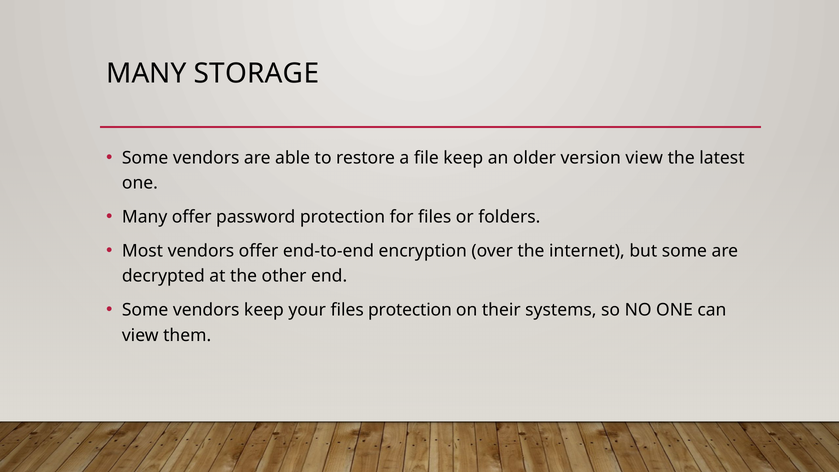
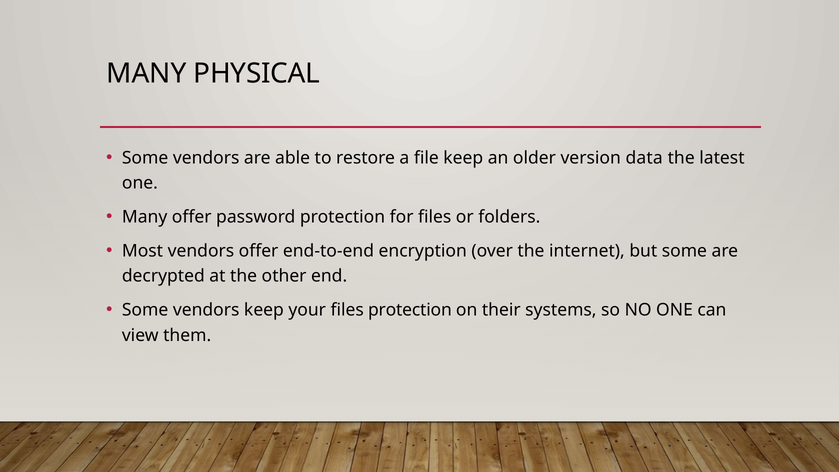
STORAGE: STORAGE -> PHYSICAL (257, 73)
version view: view -> data (644, 158)
